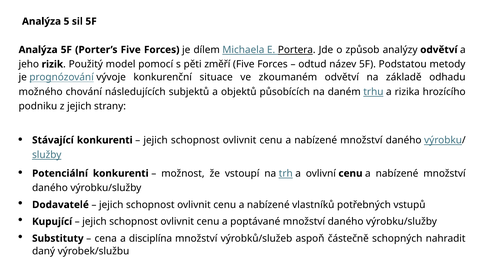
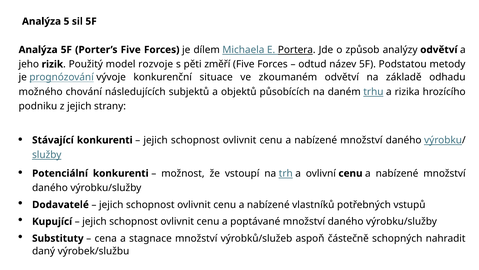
pomocí: pomocí -> rozvoje (156, 64)
disciplína: disciplína -> stagnace (150, 238)
